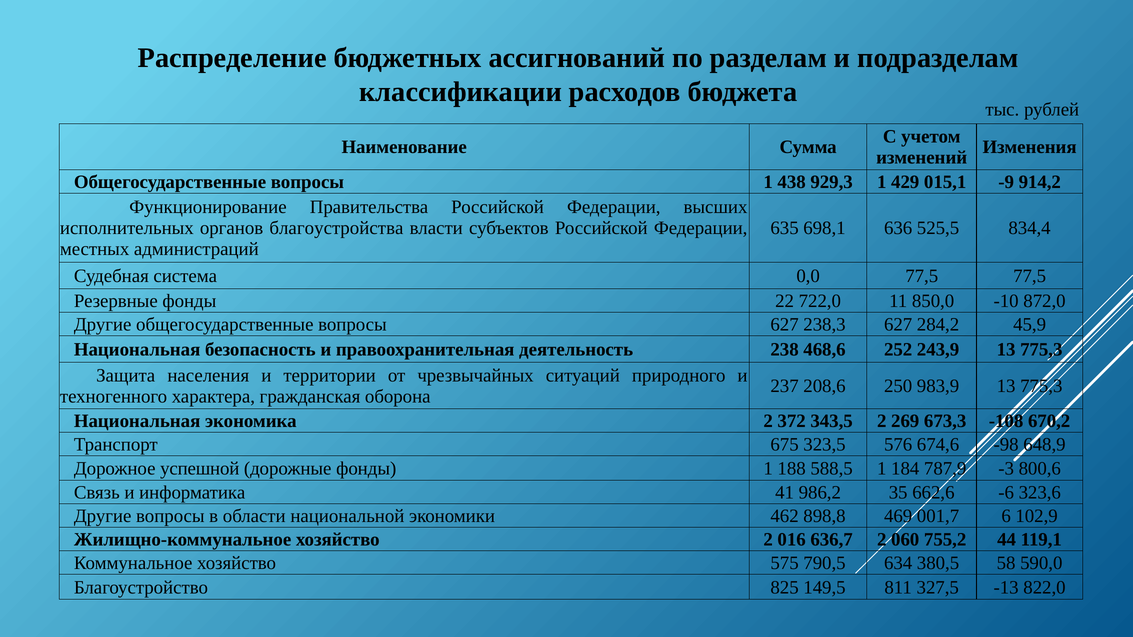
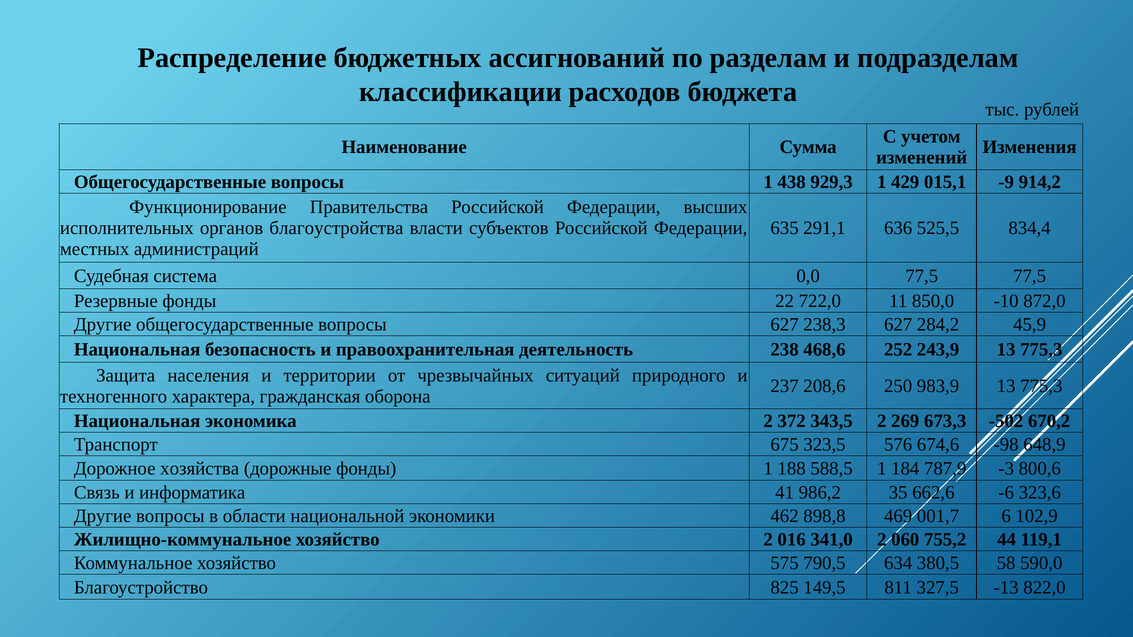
698,1: 698,1 -> 291,1 (824, 228)
-108: -108 -> -502 (1006, 421)
успешной: успешной -> хозяйства (200, 469)
636,7: 636,7 -> 341,0 (832, 540)
